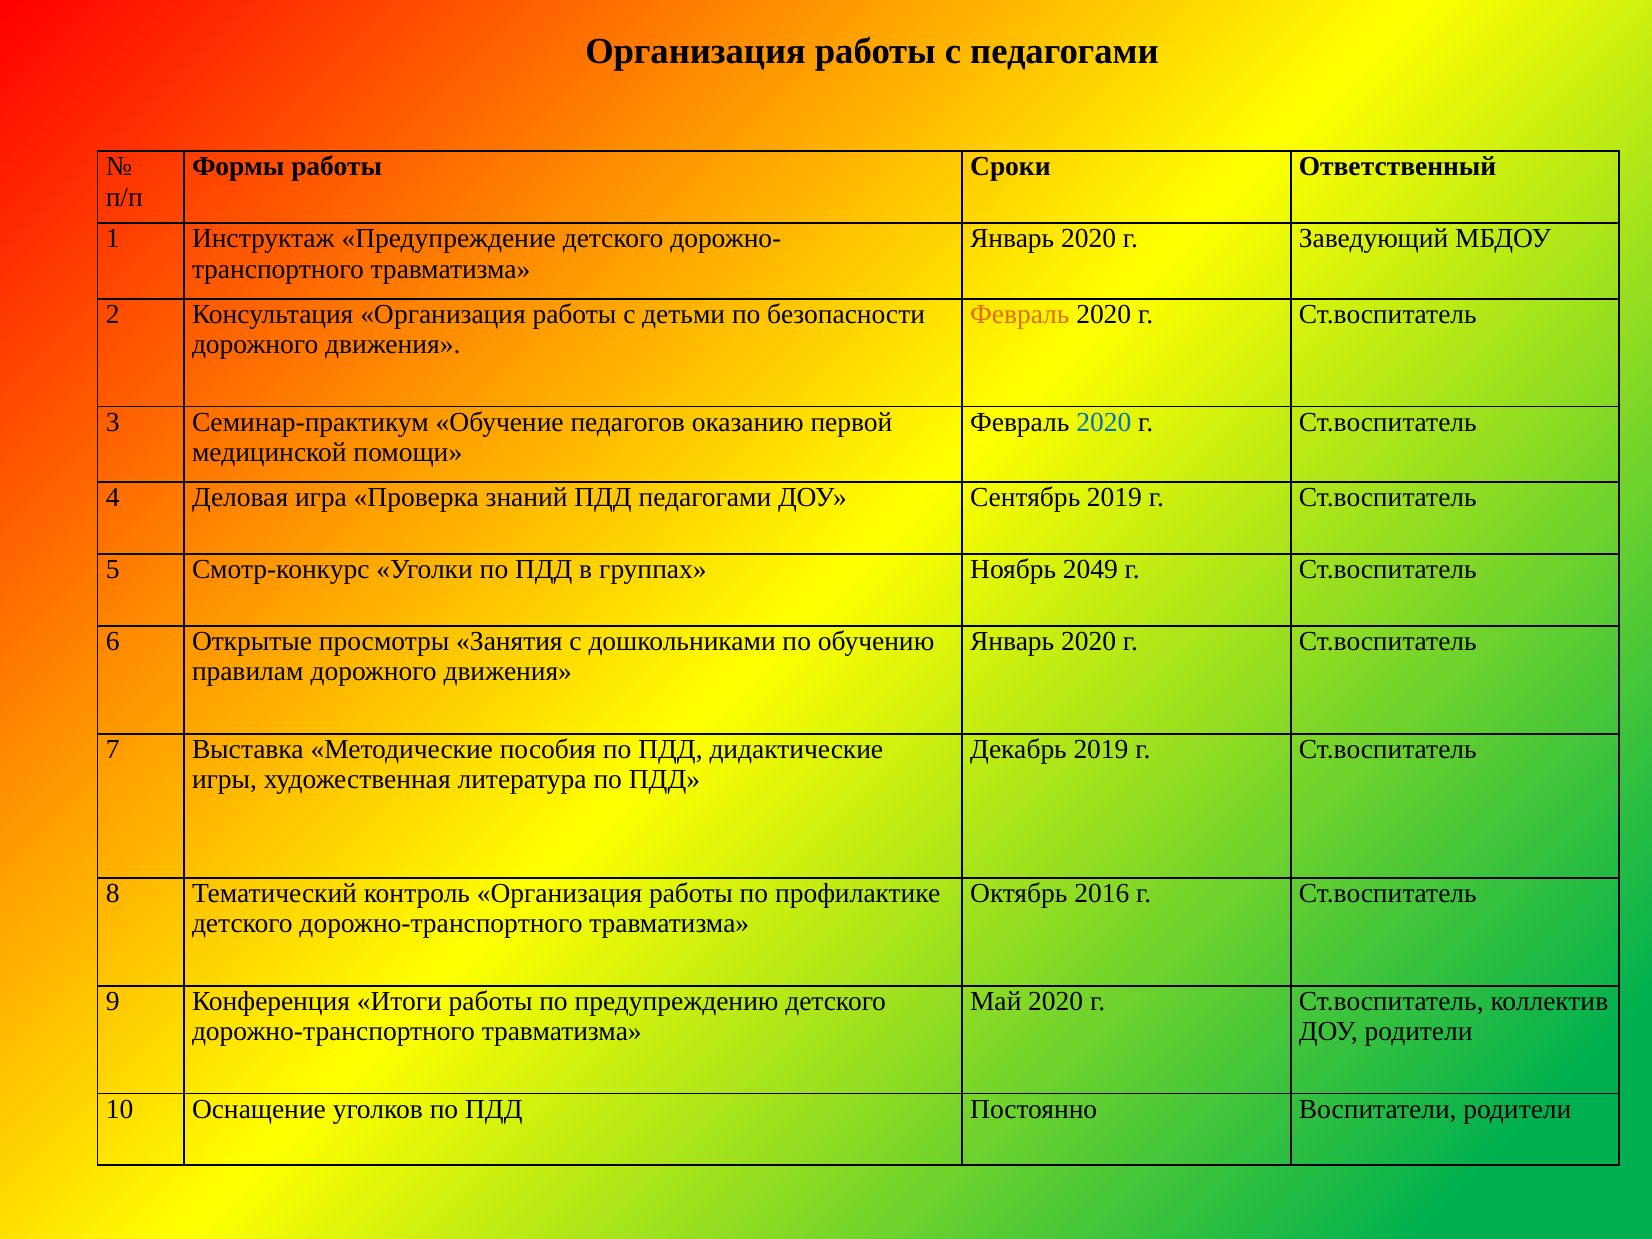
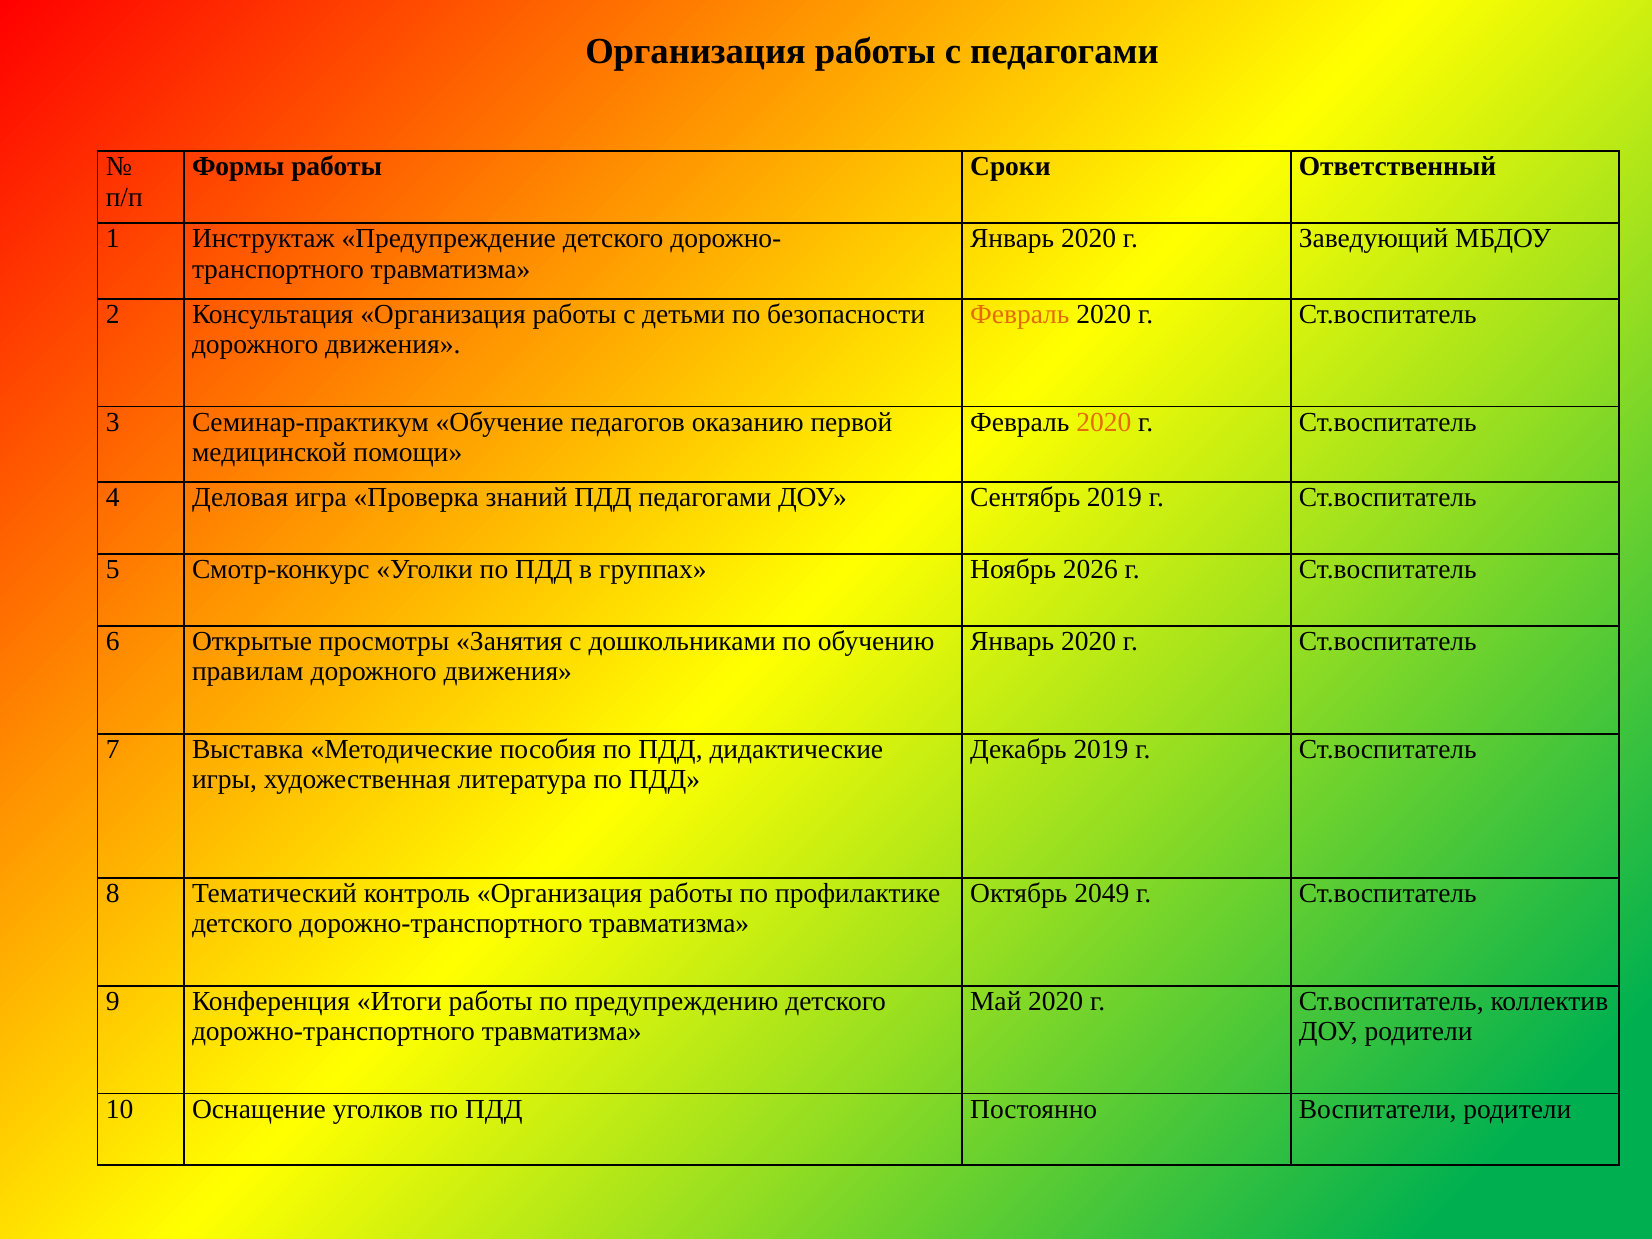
2020 colour: blue -> orange (1104, 422)
2049: 2049 -> 2026 (1090, 569)
2016: 2016 -> 2049 (1102, 893)
